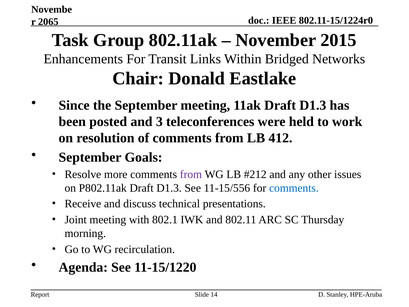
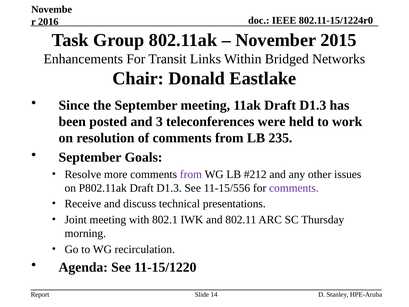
2065: 2065 -> 2016 (48, 22)
412: 412 -> 235 (280, 138)
comments colour: blue -> purple (294, 188)
